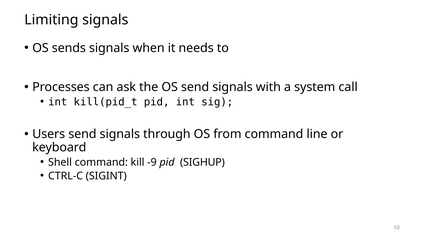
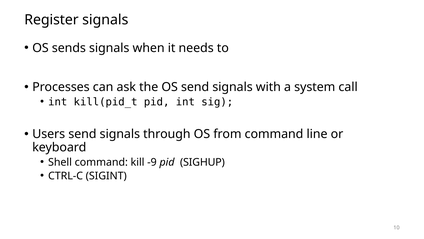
Limiting: Limiting -> Register (51, 20)
